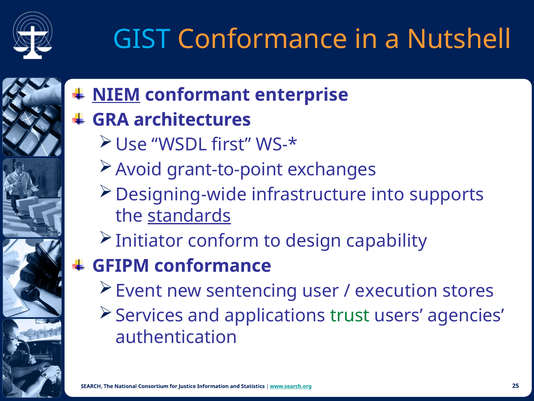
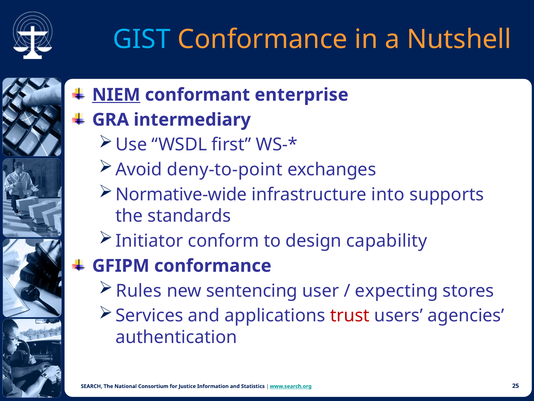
architectures: architectures -> intermediary (192, 120)
grant-to-point: grant-to-point -> deny-to-point (225, 169)
Designing-wide: Designing-wide -> Normative-wide (181, 194)
standards underline: present -> none (189, 216)
Event: Event -> Rules (139, 290)
execution: execution -> expecting (396, 290)
trust colour: green -> red (350, 315)
